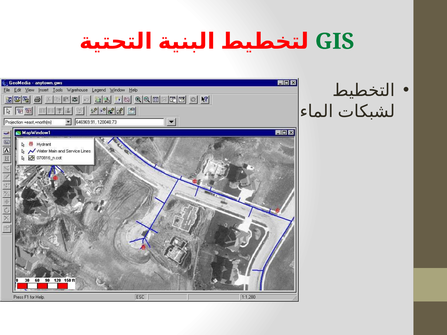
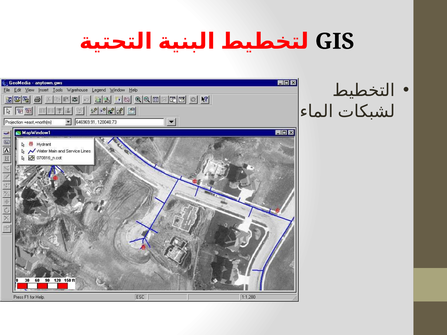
GIS colour: green -> black (335, 41)
